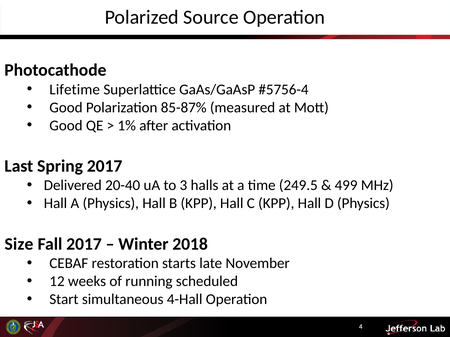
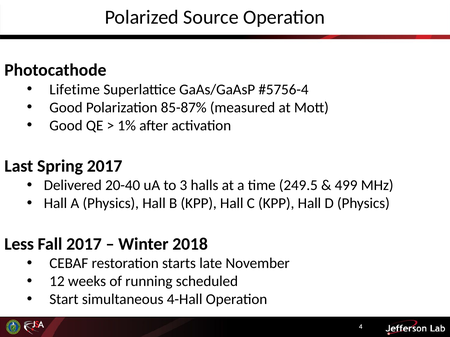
Size: Size -> Less (19, 244)
